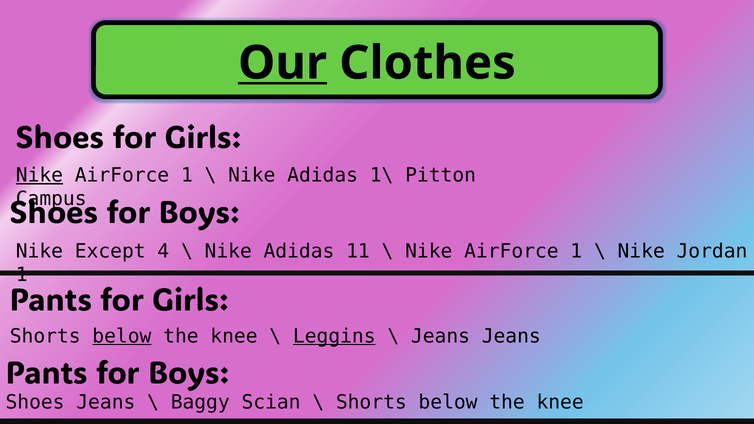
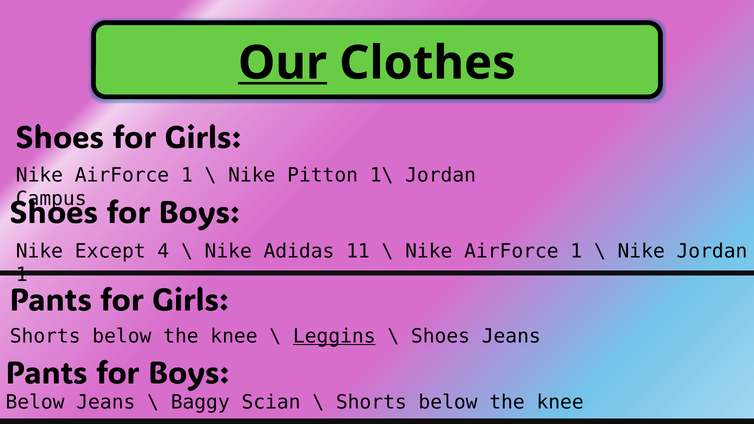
Nike underline: present -> none (39, 175)
Adidas: Adidas -> Pitton (323, 175)
1\ Pitton: Pitton -> Jordan (441, 175)
below underline: present -> none (122, 336)
Jeans: Jeans -> Shoes (440, 336)
Shoes: Shoes -> Below (35, 402)
